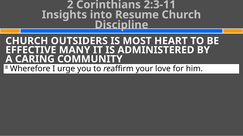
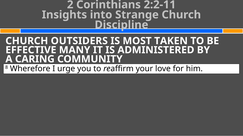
2:3-11: 2:3-11 -> 2:2-11 (160, 5)
Resume: Resume -> Strange (137, 15)
HEART: HEART -> TAKEN (171, 41)
